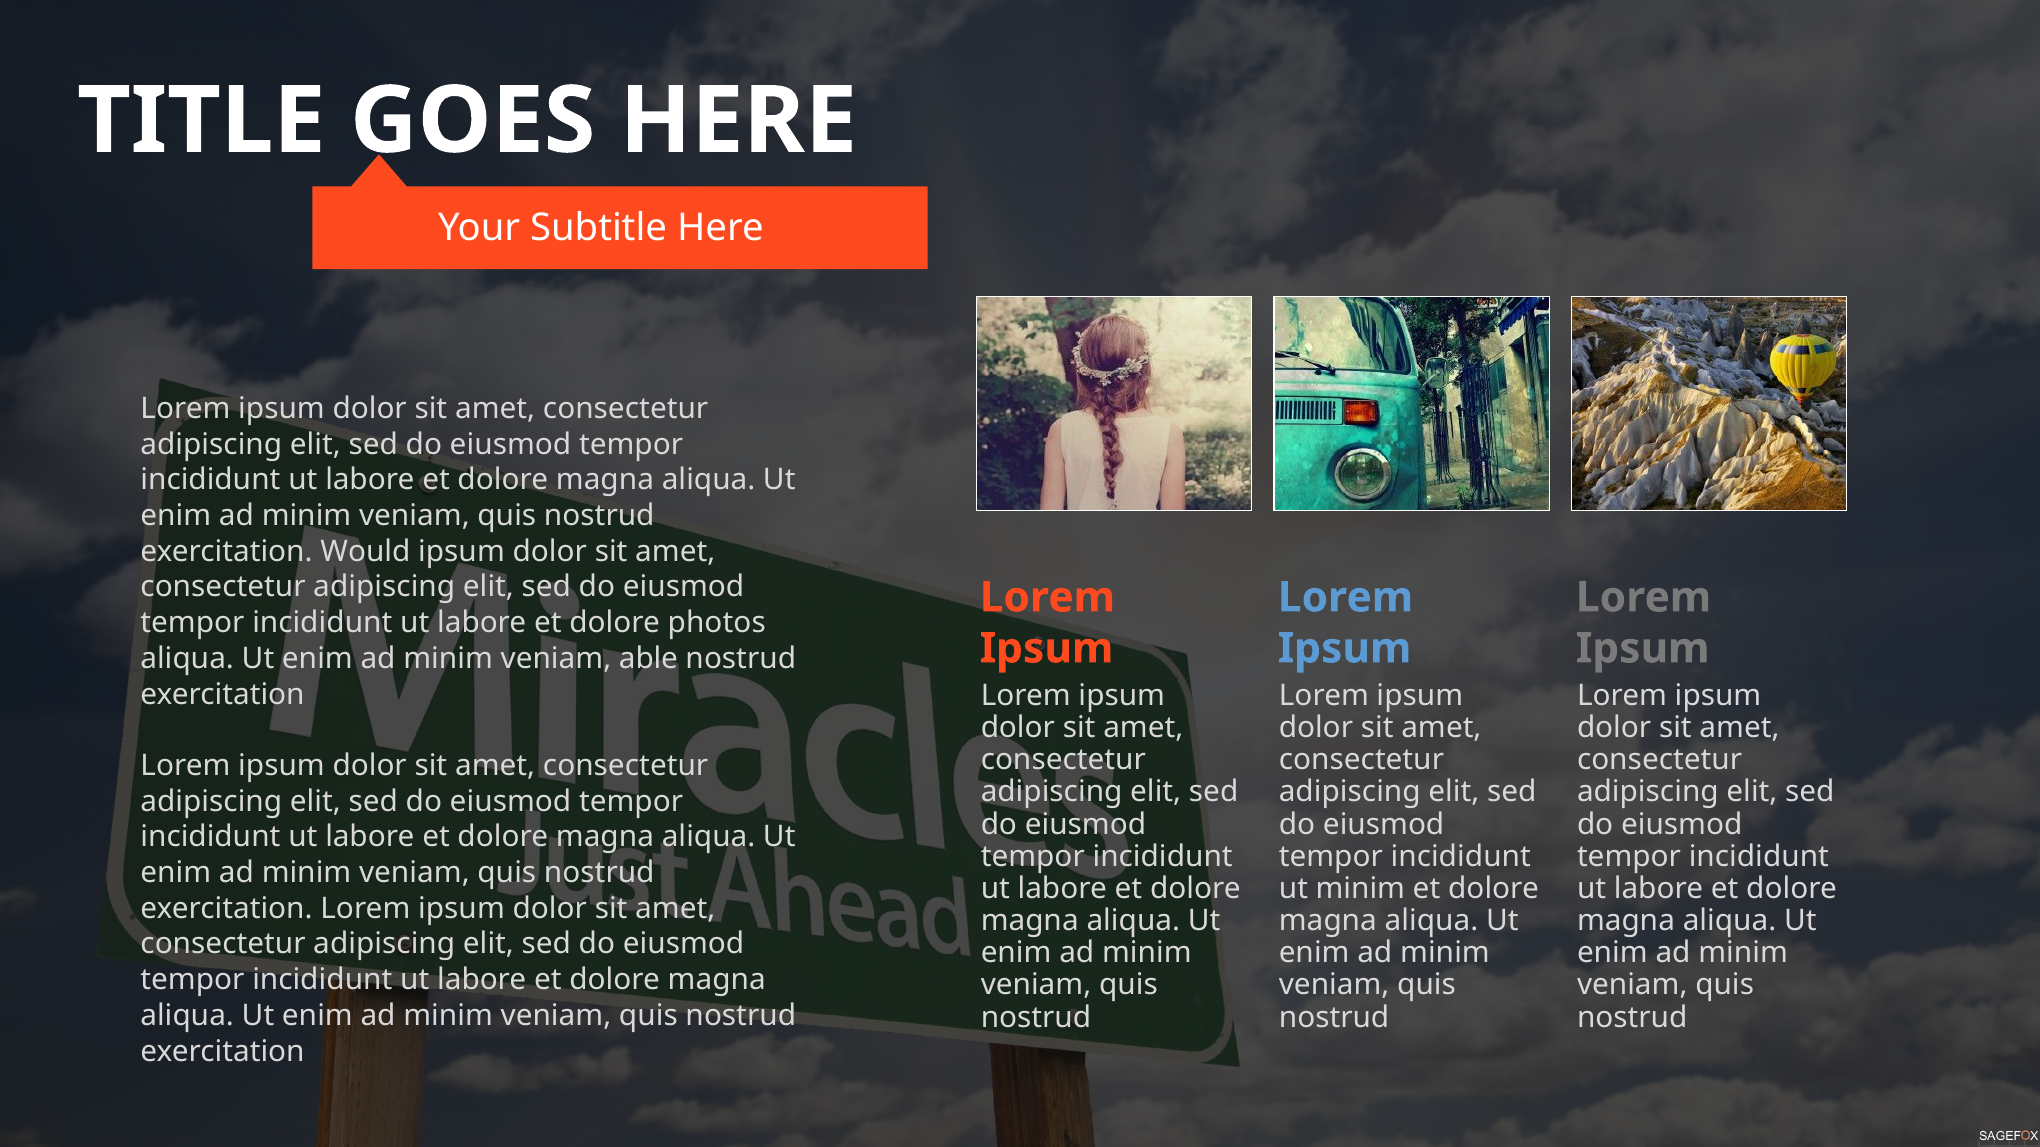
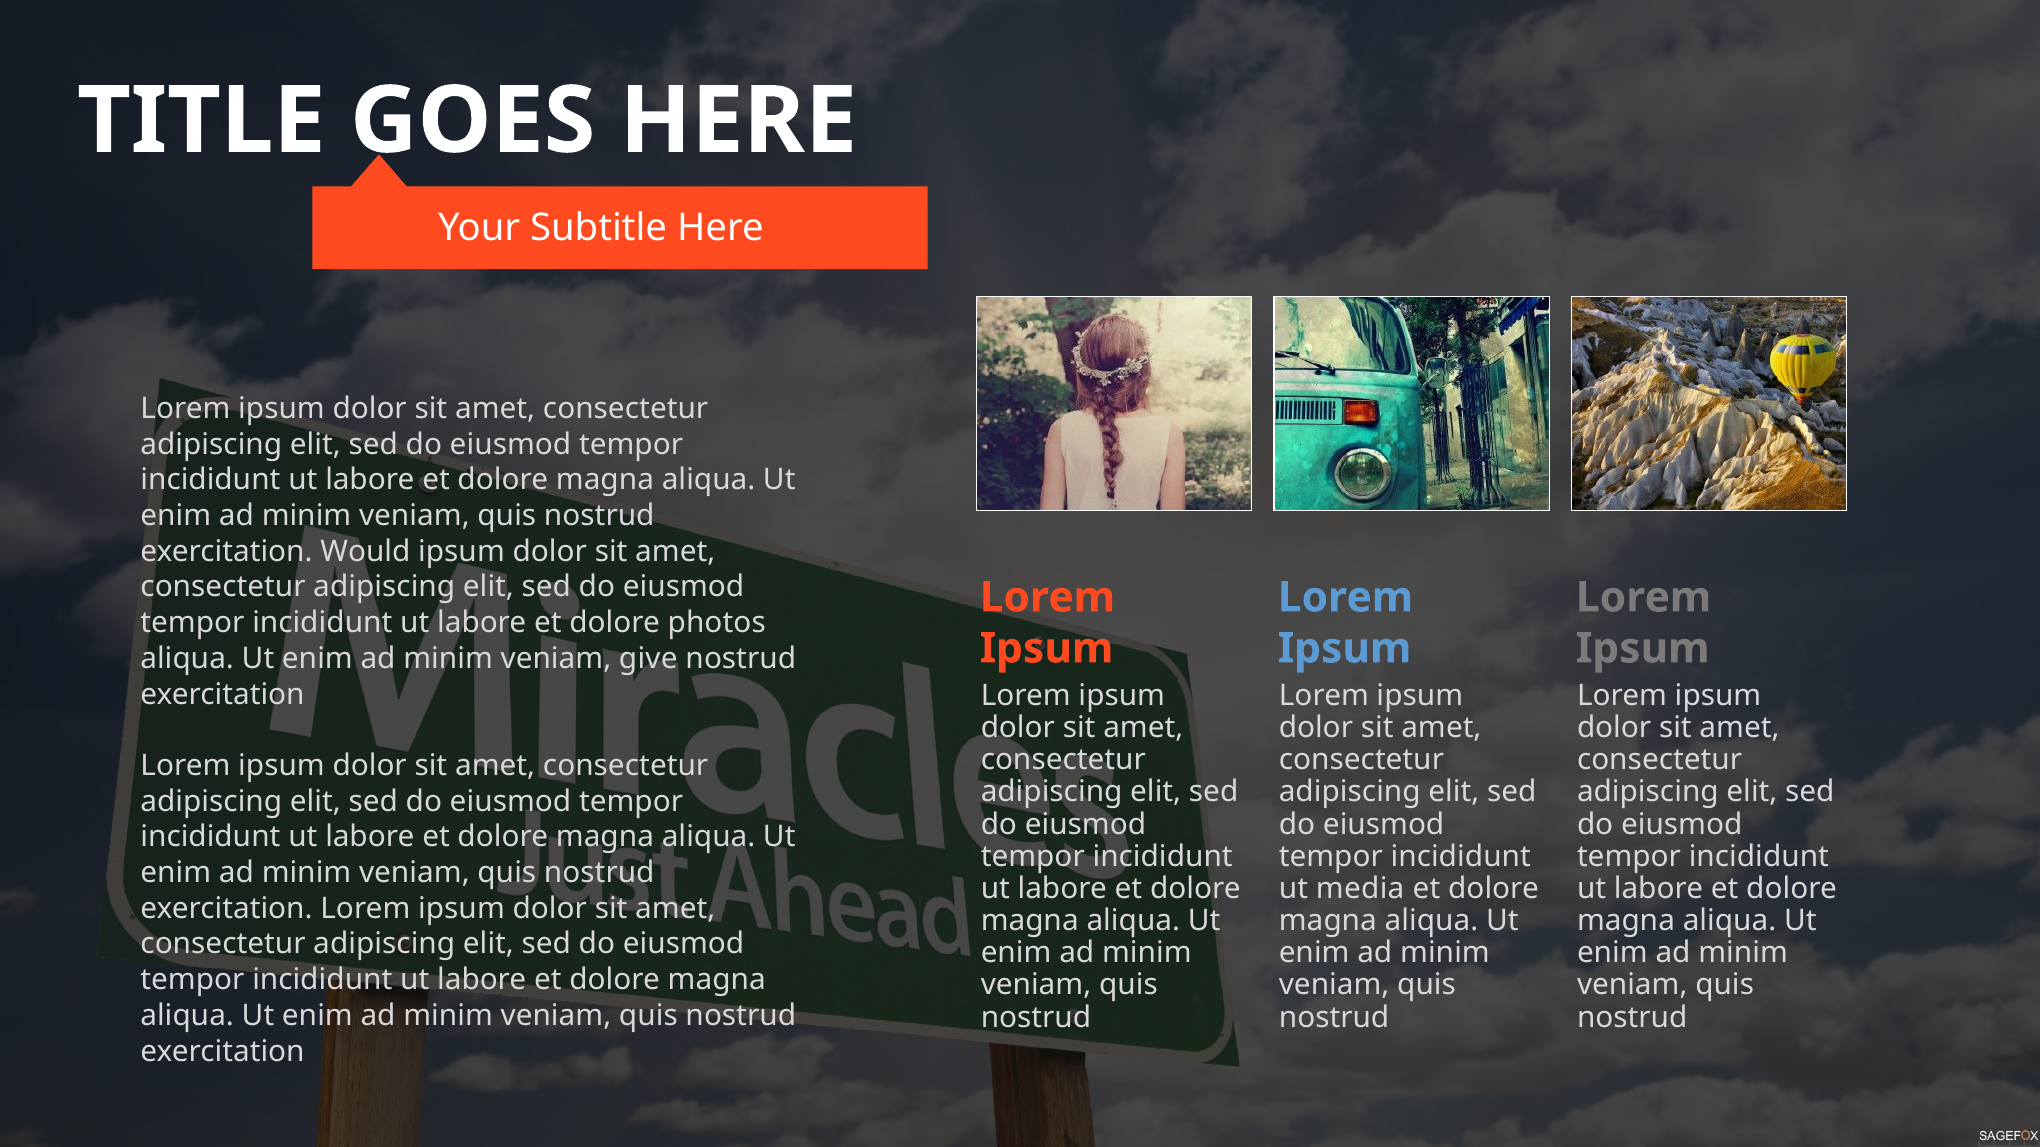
able: able -> give (648, 659)
ut minim: minim -> media (1360, 889)
